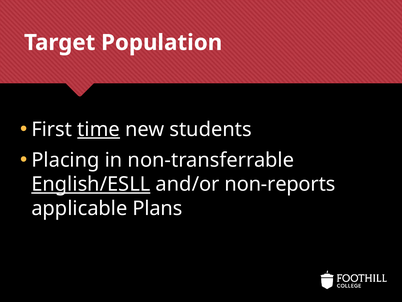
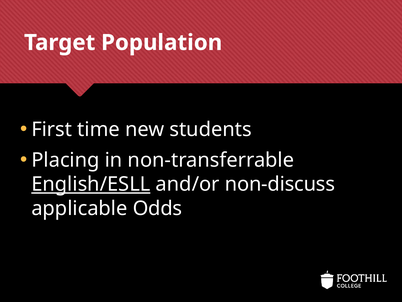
time underline: present -> none (99, 129)
non-reports: non-reports -> non-discuss (280, 184)
Plans: Plans -> Odds (157, 208)
